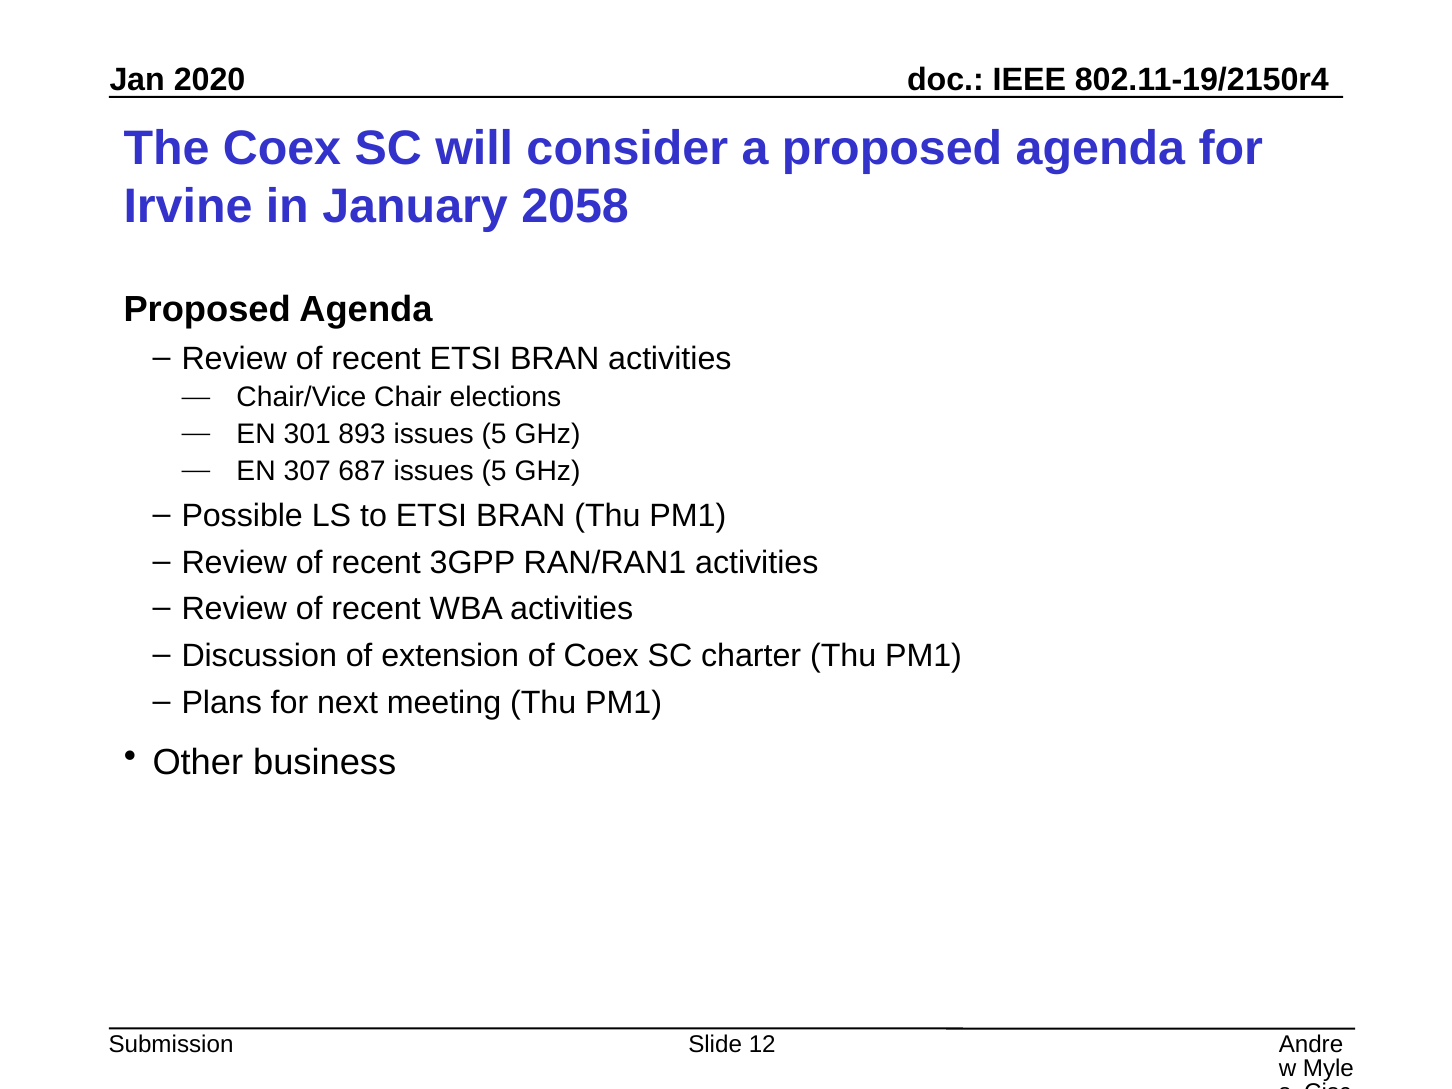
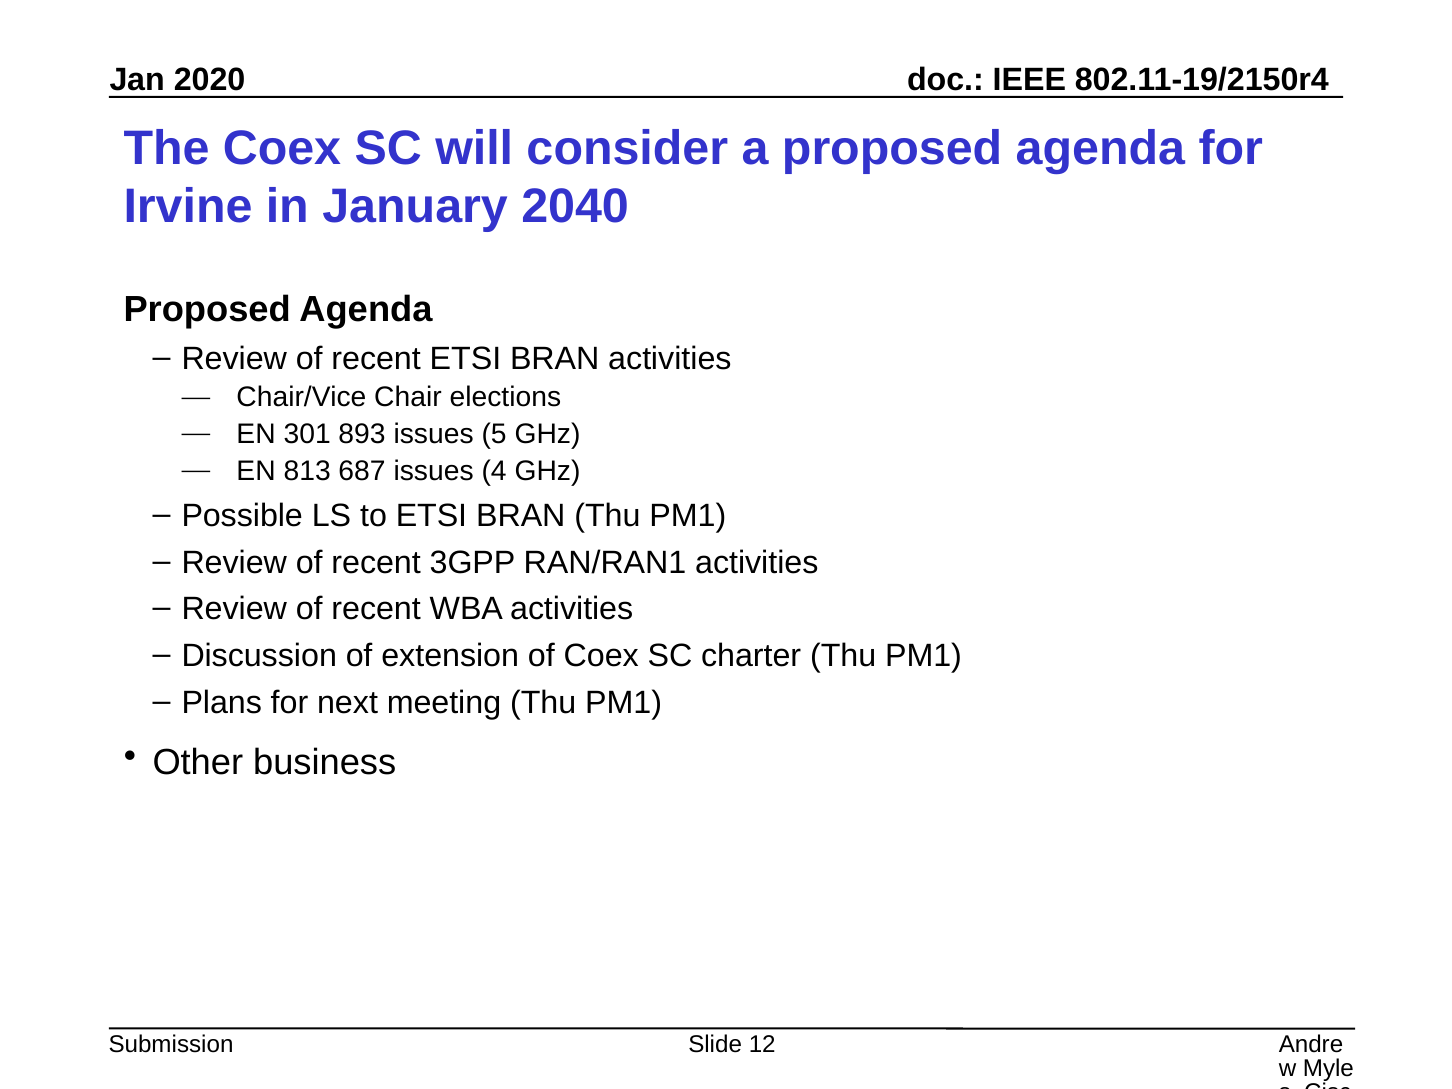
2058: 2058 -> 2040 (575, 207)
307: 307 -> 813 (307, 471)
687 issues 5: 5 -> 4 (494, 471)
